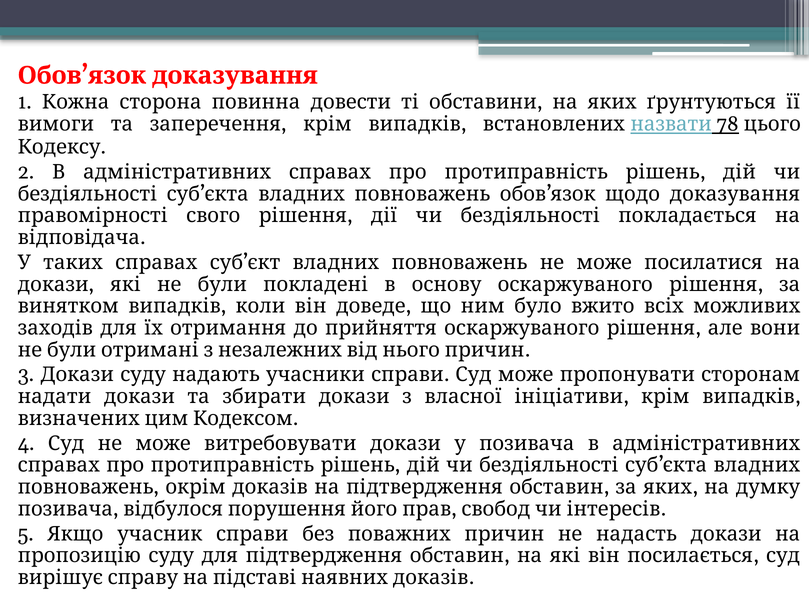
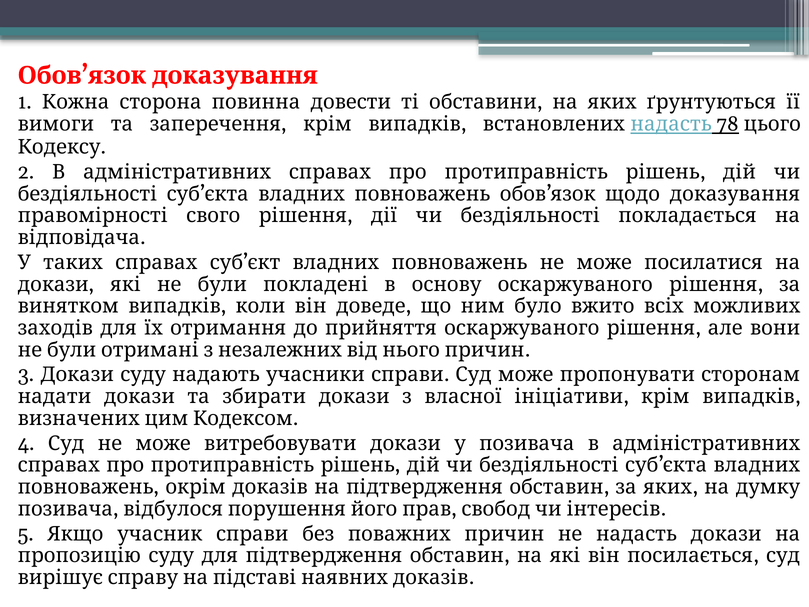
встановлених назвати: назвати -> надасть (671, 124)
